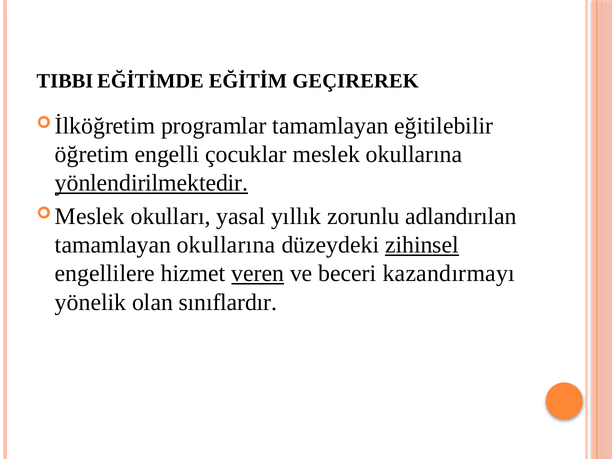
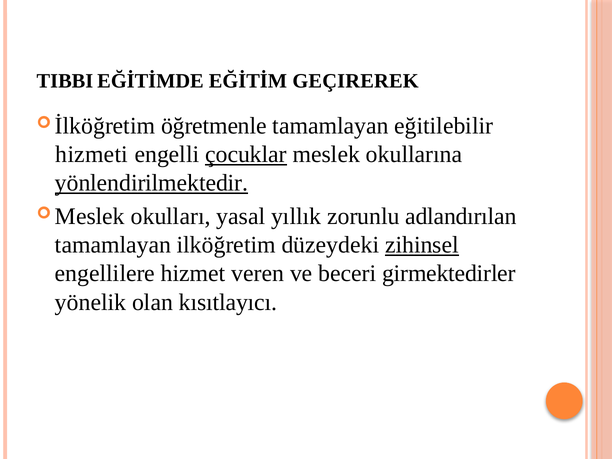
programlar: programlar -> öğretmenle (214, 126)
öğretim: öğretim -> hizmeti (92, 155)
çocuklar underline: none -> present (246, 155)
tamamlayan okullarına: okullarına -> ilköğretim (226, 245)
veren underline: present -> none (258, 274)
kazandırmayı: kazandırmayı -> girmektedirler (449, 274)
sınıflardır: sınıflardır -> kısıtlayıcı (228, 302)
